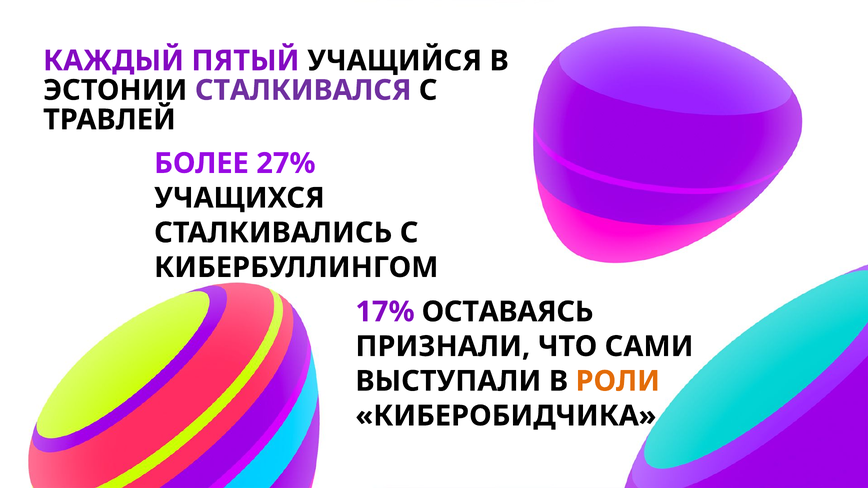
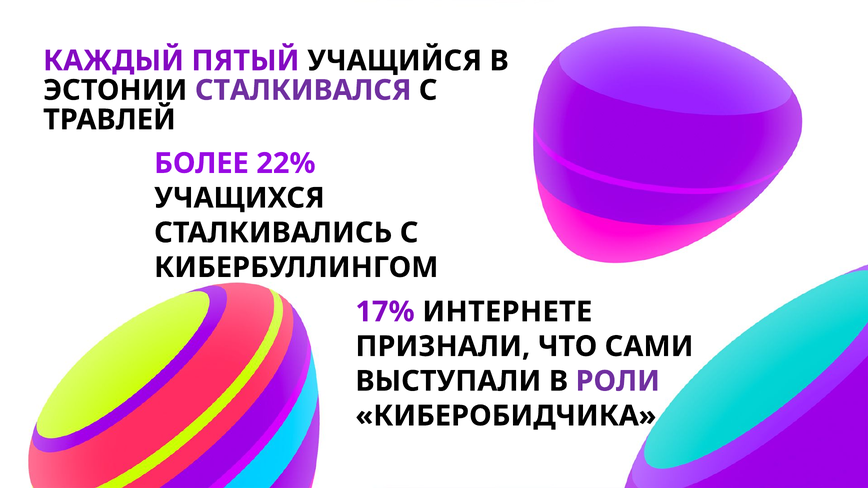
27%: 27% -> 22% (286, 163)
ОСТАВАЯСЬ: ОСТАВАЯСЬ -> ИНТЕРНЕТЕ (507, 312)
РОЛИ colour: orange -> purple (618, 381)
